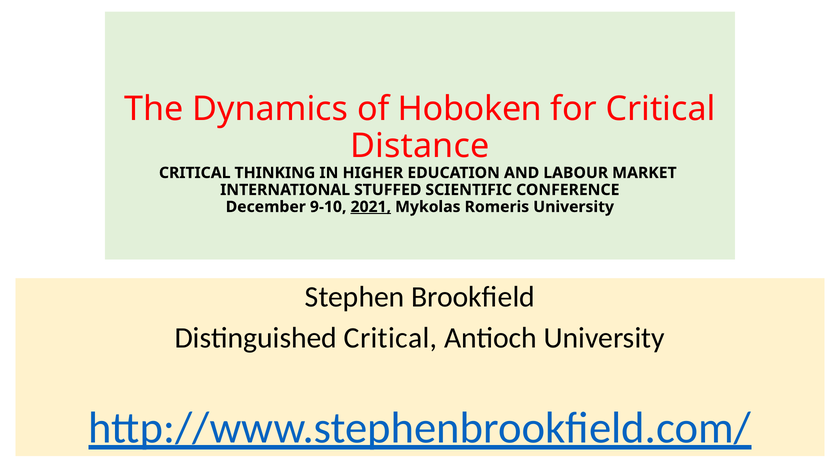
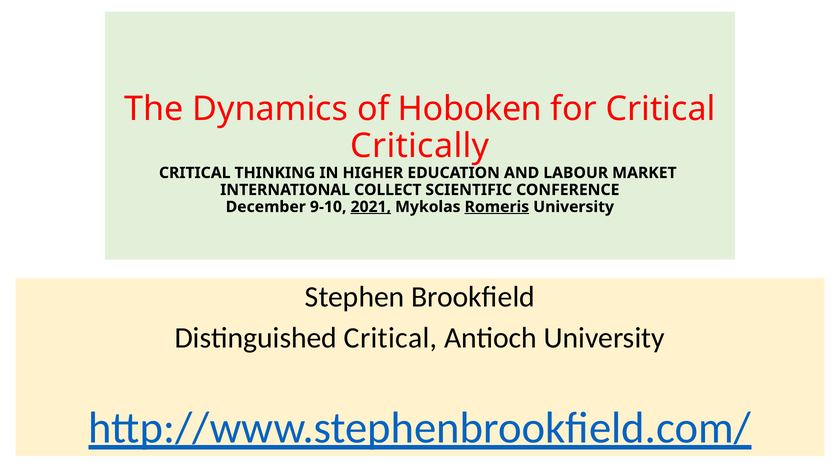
Distance: Distance -> Critically (420, 146)
STUFFED: STUFFED -> COLLECT (388, 190)
Romeris underline: none -> present (497, 207)
